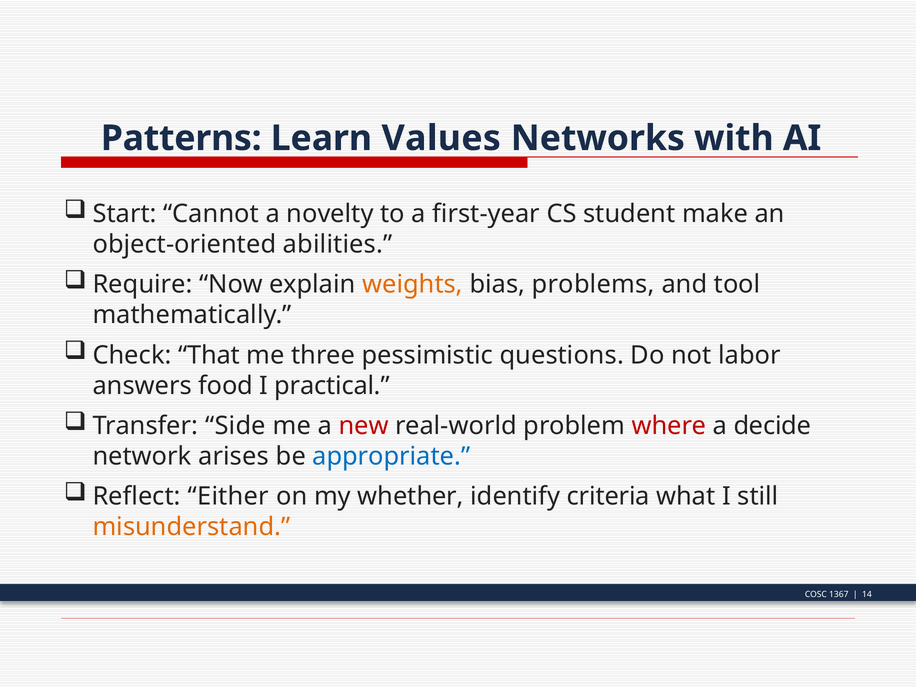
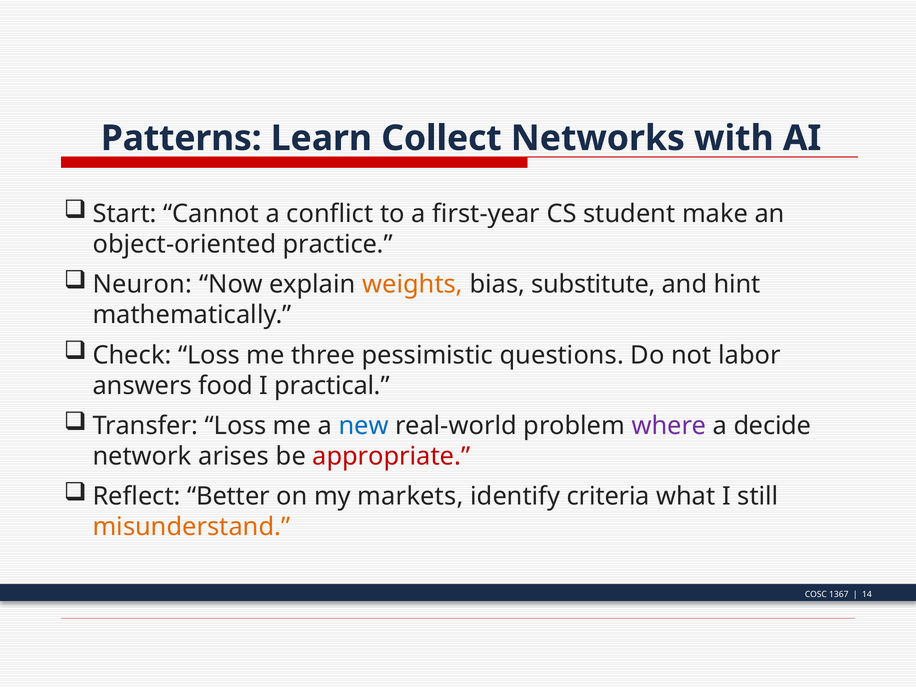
Values: Values -> Collect (441, 138)
novelty: novelty -> conflict (330, 214)
abilities: abilities -> practice (338, 244)
Require: Require -> Neuron (142, 285)
problems: problems -> substitute (593, 285)
tool: tool -> hint (737, 285)
Check That: That -> Loss (209, 355)
Transfer Side: Side -> Loss (236, 426)
new colour: red -> blue (364, 426)
where colour: red -> purple (669, 426)
appropriate colour: blue -> red (391, 456)
Either: Either -> Better (229, 496)
whether: whether -> markets (410, 496)
